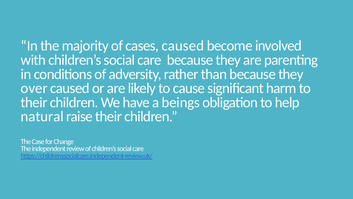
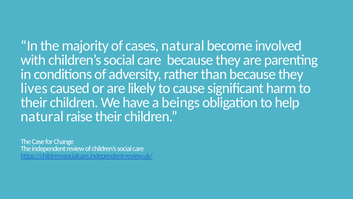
cases caused: caused -> natural (183, 46)
over: over -> lives (34, 88)
